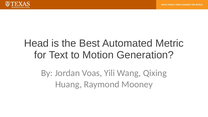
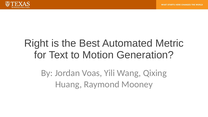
Head: Head -> Right (36, 43)
